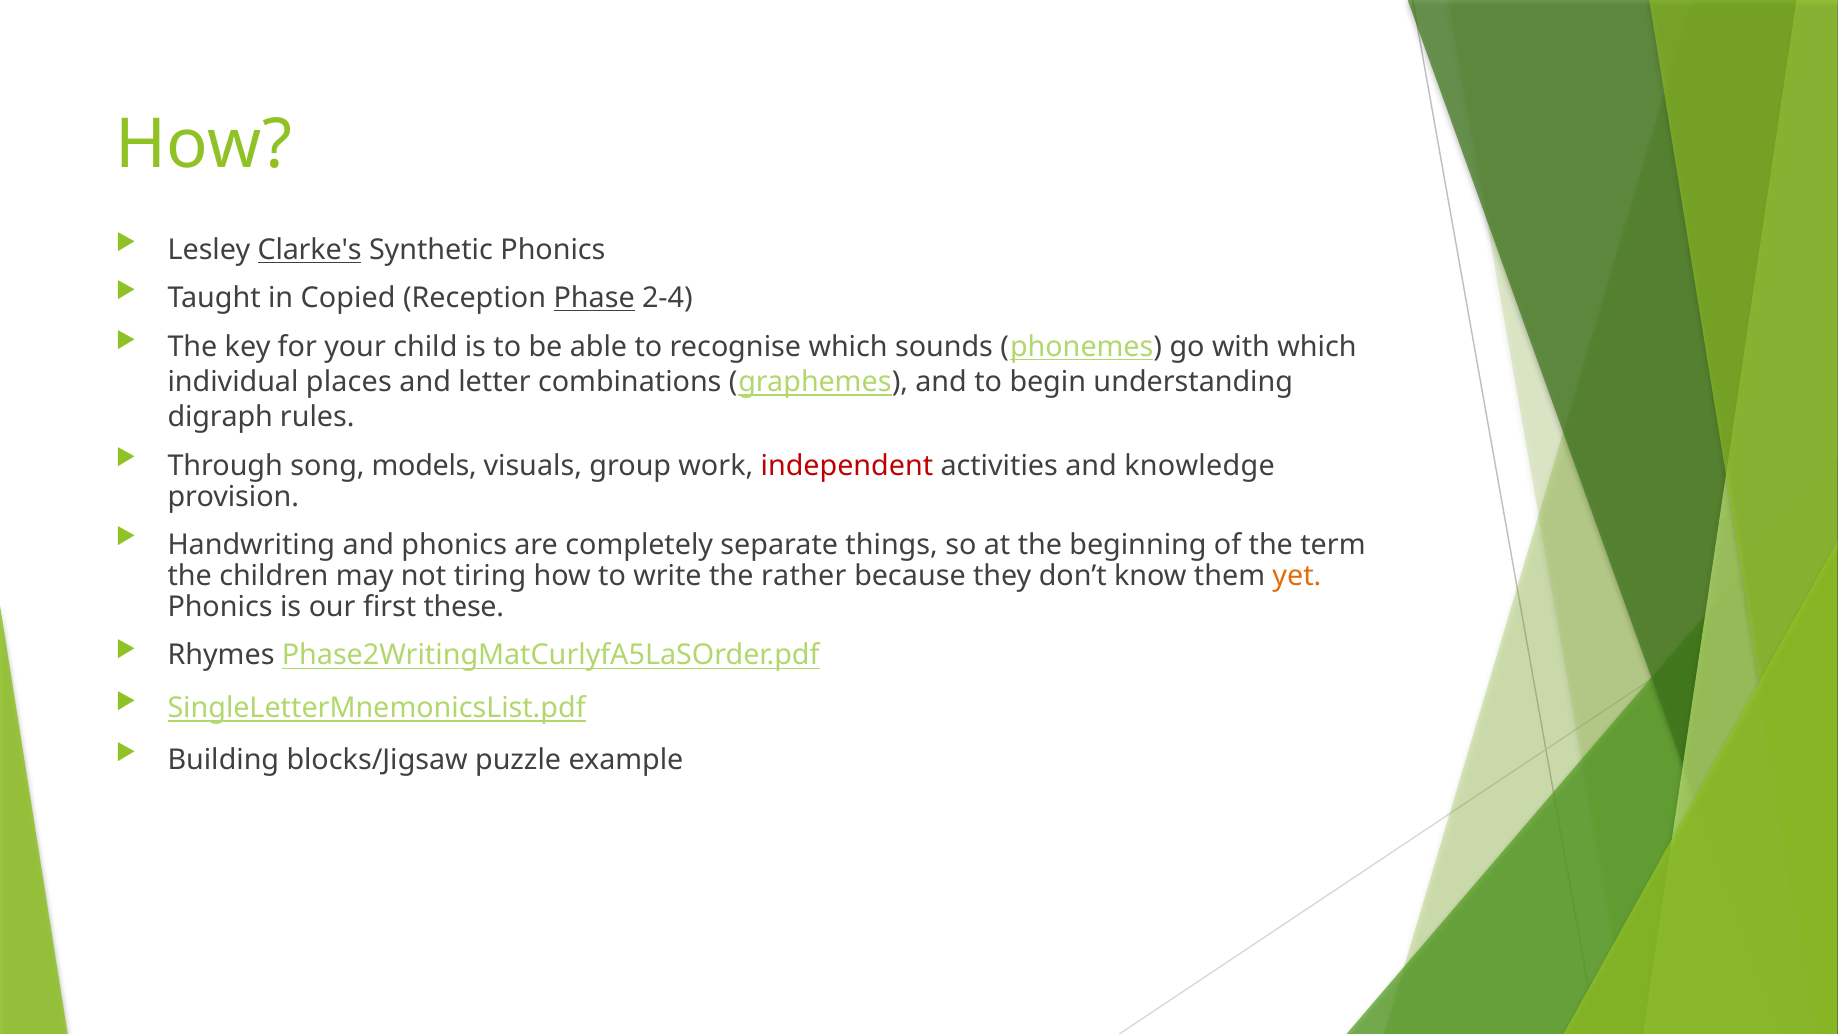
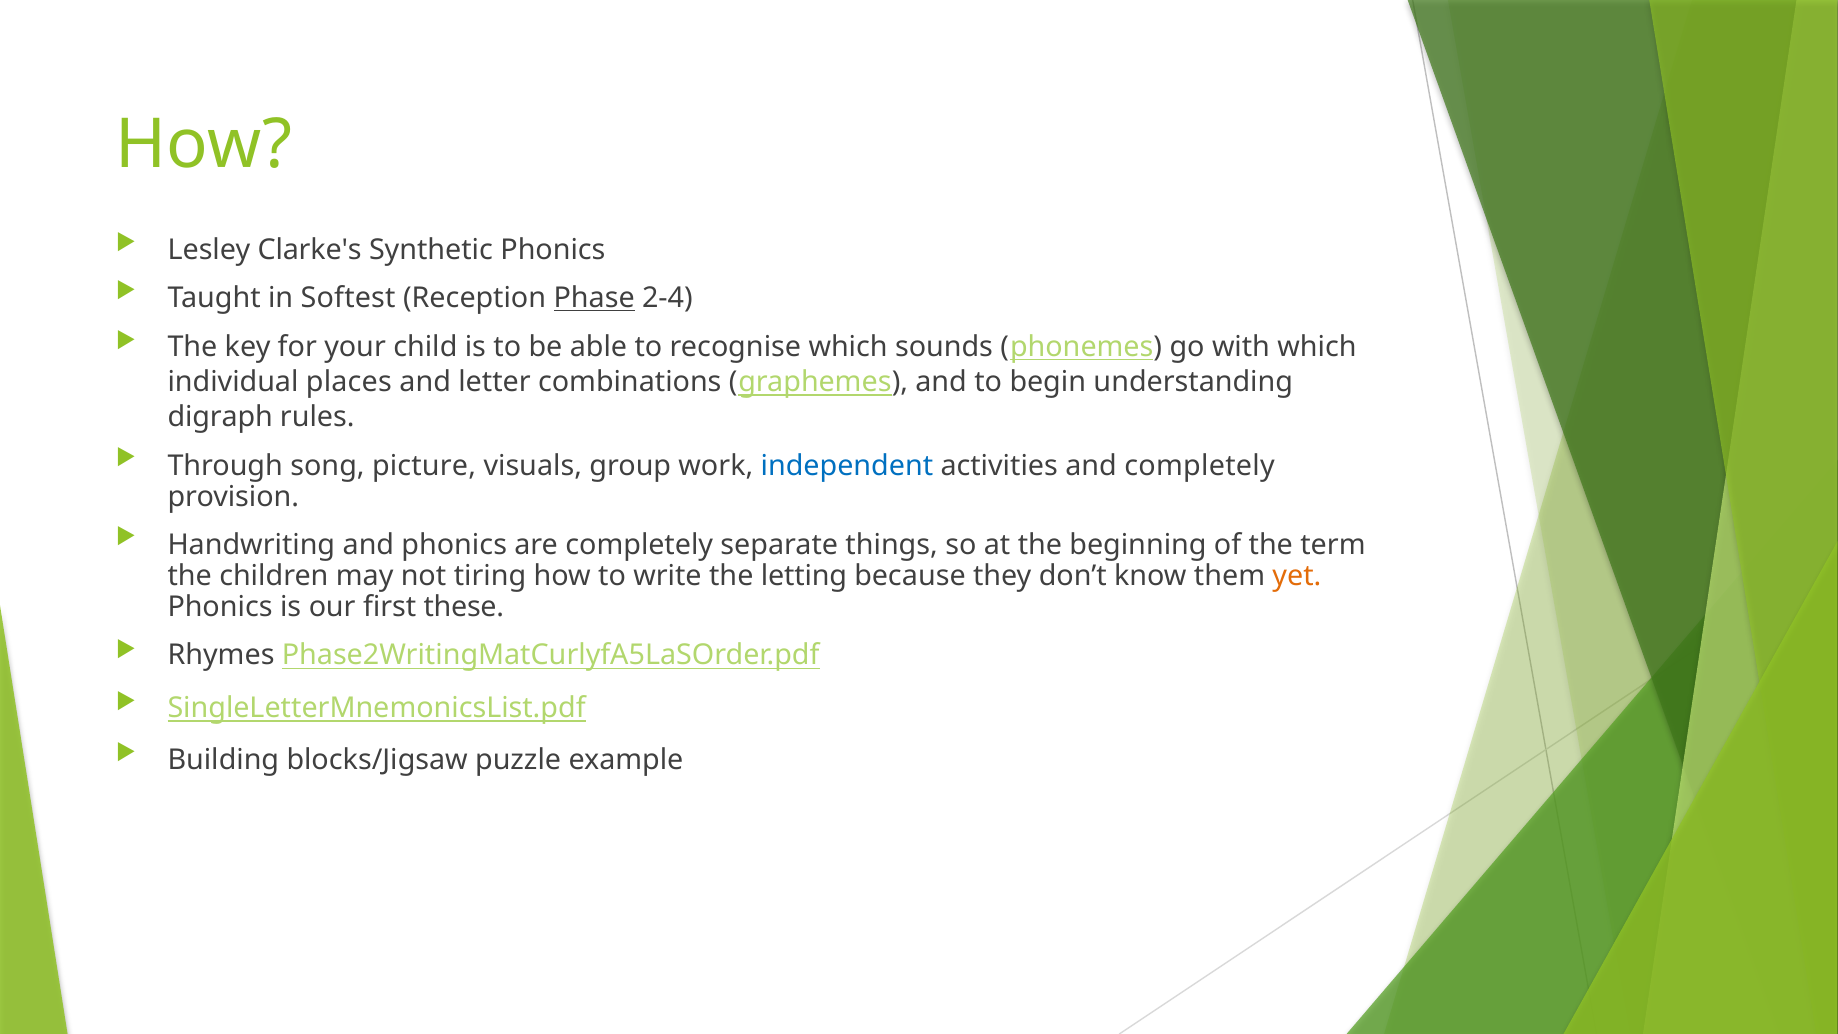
Clarke's underline: present -> none (310, 250)
Copied: Copied -> Softest (348, 298)
models: models -> picture (424, 466)
independent colour: red -> blue (847, 466)
and knowledge: knowledge -> completely (1200, 466)
rather: rather -> letting (804, 576)
